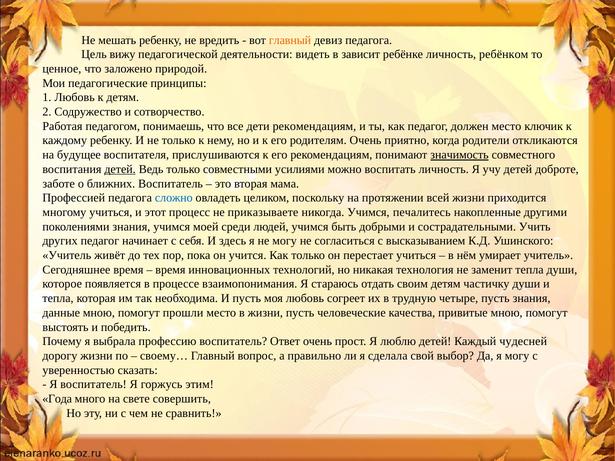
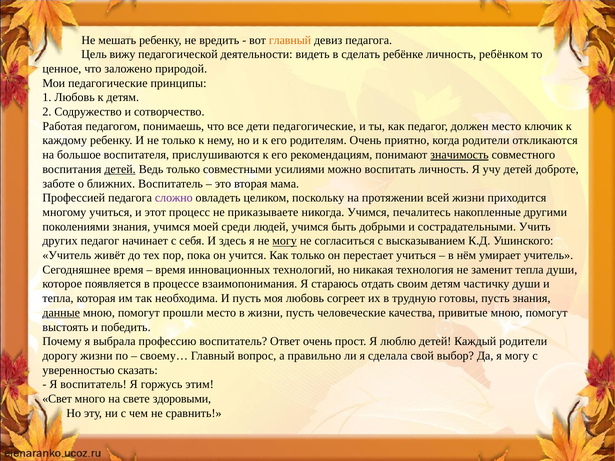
зависит: зависит -> сделать (361, 54)
дети рекомендациям: рекомендациям -> педагогические (314, 126)
будущее: будущее -> большое (79, 155)
сложно colour: blue -> purple (174, 198)
могу underline: none -> present (285, 241)
четыре: четыре -> готовы (459, 299)
данные underline: none -> present (61, 313)
Каждый чудесней: чудесней -> родители (523, 342)
Года: Года -> Свет (57, 399)
совершить: совершить -> здоровыми (182, 399)
